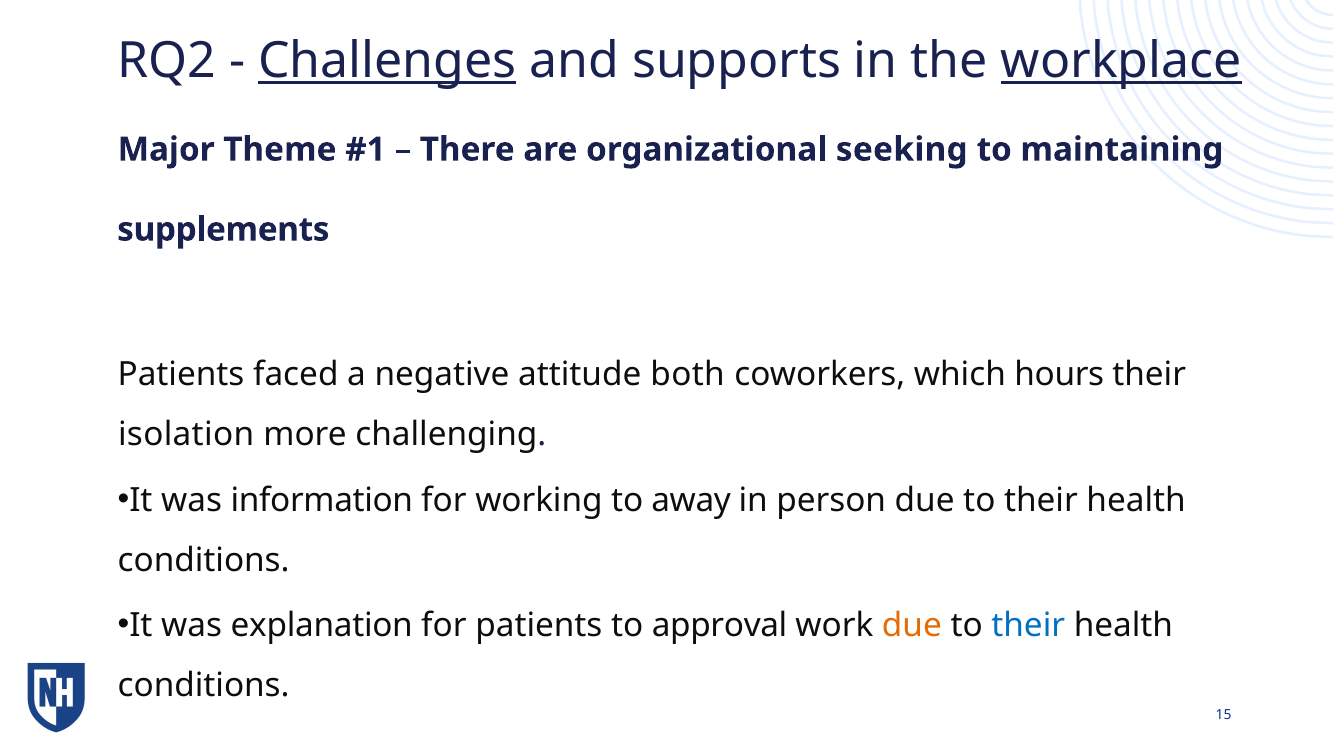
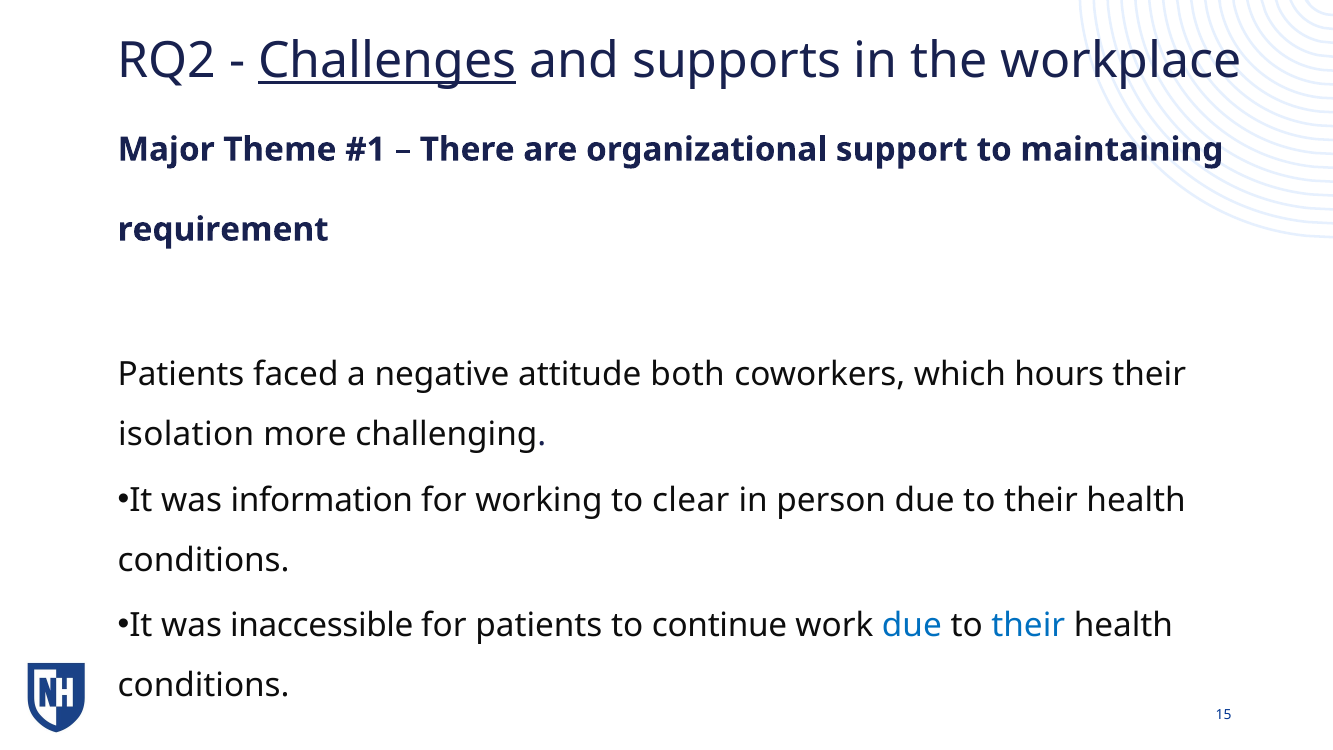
workplace underline: present -> none (1121, 61)
seeking: seeking -> support (902, 150)
supplements: supplements -> requirement (223, 229)
away: away -> clear (691, 500)
explanation: explanation -> inaccessible (322, 626)
approval: approval -> continue (720, 626)
due colour: orange -> blue (912, 626)
